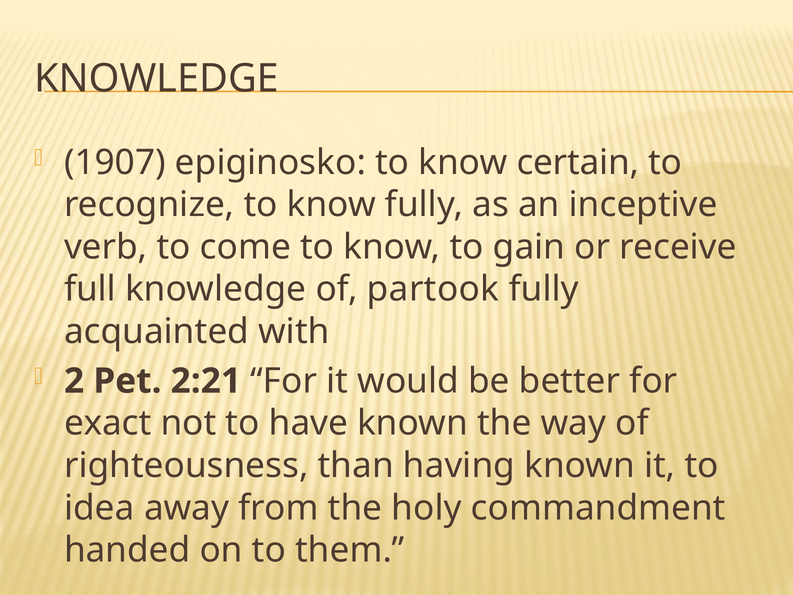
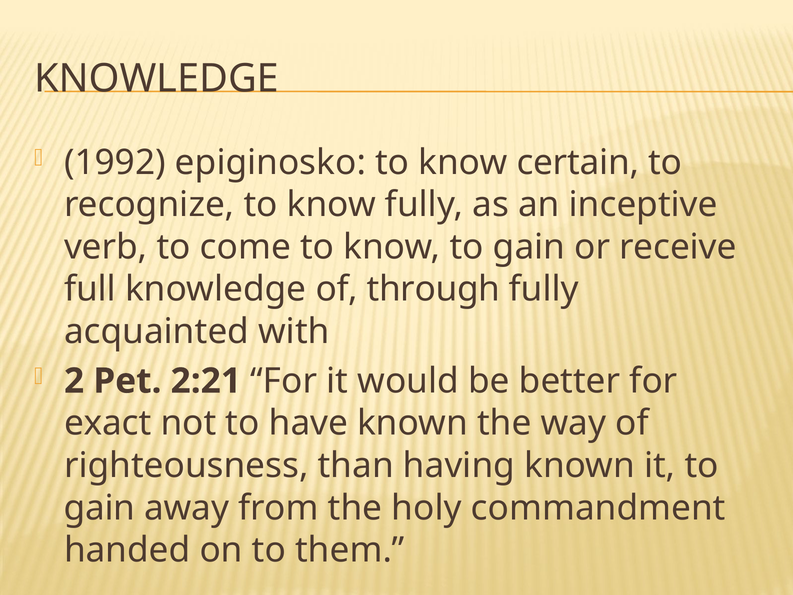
1907: 1907 -> 1992 (115, 162)
partook: partook -> through (433, 289)
idea: idea -> gain (100, 508)
